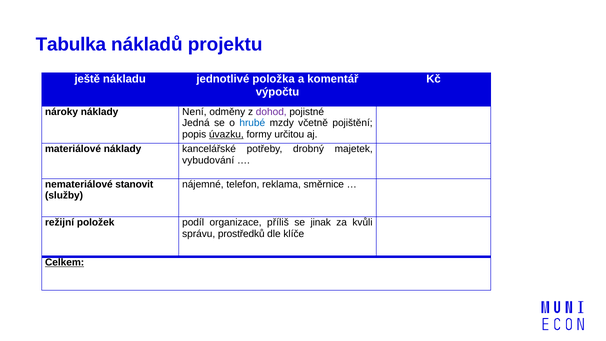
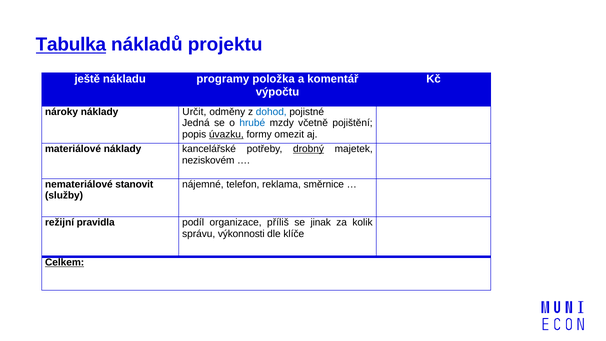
Tabulka underline: none -> present (71, 45)
jednotlivé: jednotlivé -> programy (223, 79)
Není: Není -> Určit (194, 112)
dohod colour: purple -> blue (271, 112)
určitou: určitou -> omezit (289, 134)
drobný underline: none -> present (309, 149)
vybudování: vybudování -> neziskovém (208, 160)
položek: položek -> pravidla (96, 222)
kvůli: kvůli -> kolik (363, 222)
prostředků: prostředků -> výkonnosti (241, 234)
